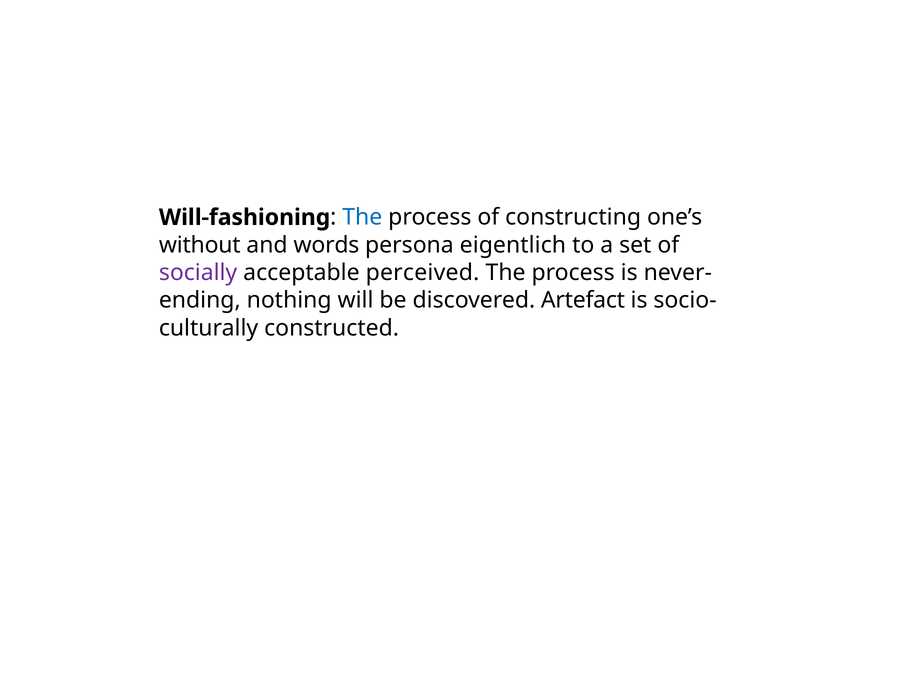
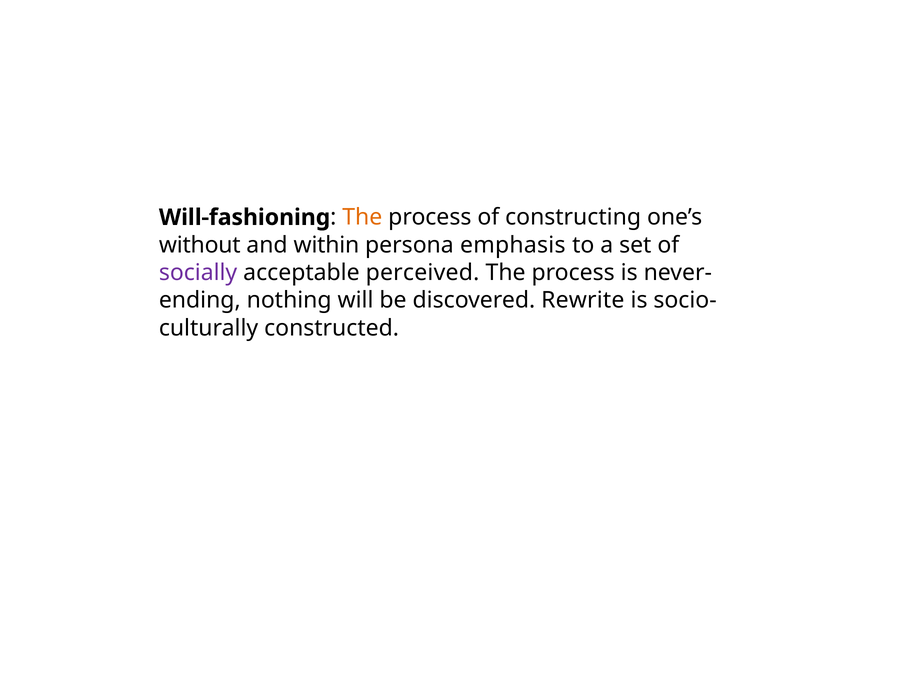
The colour: blue -> orange (362, 217)
words: words -> within (326, 245)
eigentlich: eigentlich -> emphasis (513, 245)
Artefact: Artefact -> Rewrite (583, 300)
